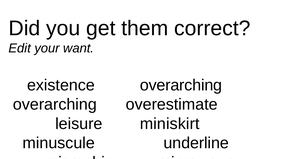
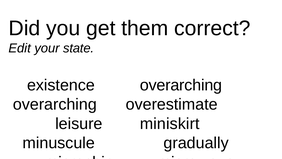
want: want -> state (79, 48)
underline: underline -> gradually (196, 143)
